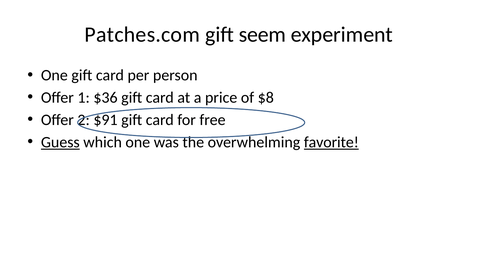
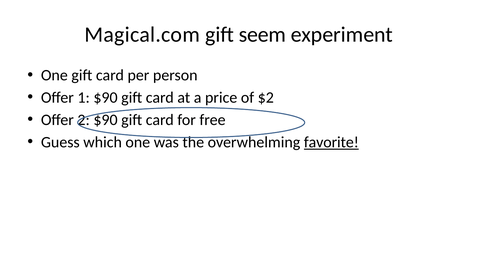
Patches.com: Patches.com -> Magical.com (142, 35)
1 $36: $36 -> $90 (106, 98)
$8: $8 -> $2 (266, 98)
2 $91: $91 -> $90 (106, 120)
Guess underline: present -> none (60, 142)
